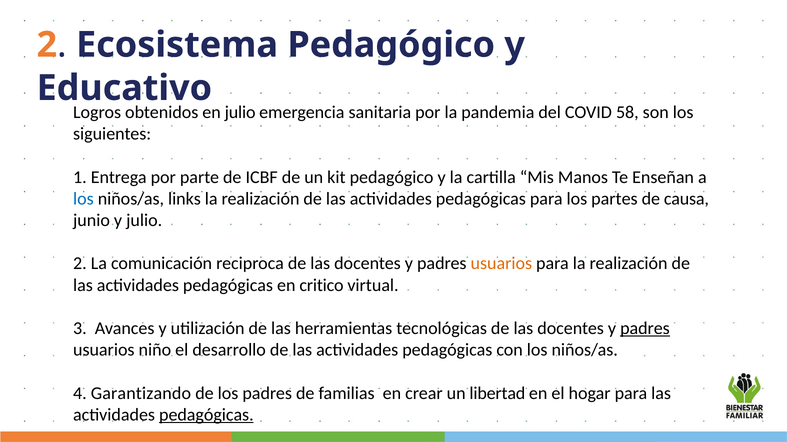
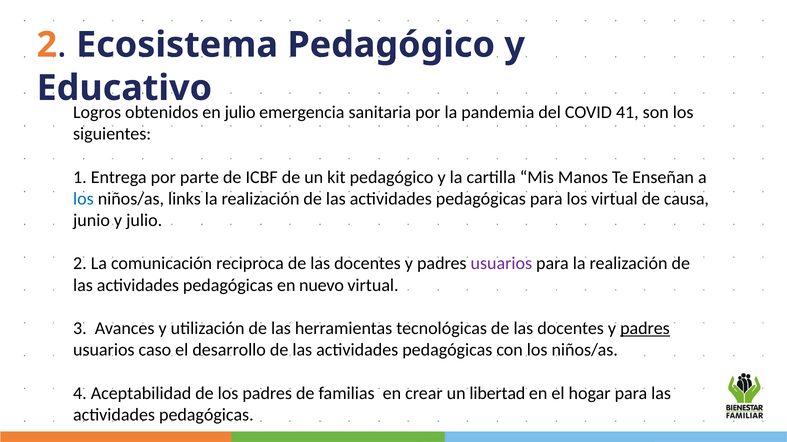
58: 58 -> 41 (627, 113)
los partes: partes -> virtual (614, 199)
usuarios colour: orange -> purple (501, 264)
critico: critico -> nuevo (322, 286)
niño: niño -> caso (155, 350)
Garantizando: Garantizando -> Aceptabilidad (141, 394)
pedagógicas underline: present -> none (206, 415)
